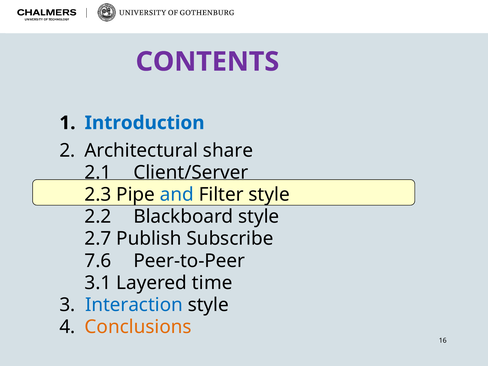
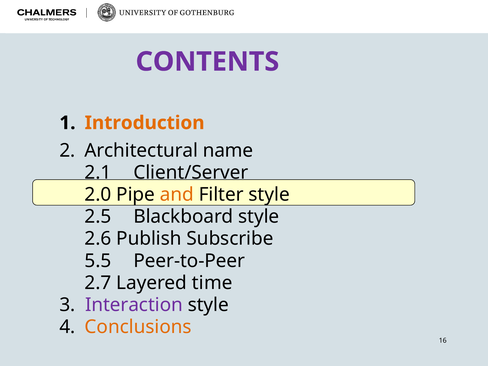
Introduction colour: blue -> orange (145, 123)
share: share -> name (228, 151)
2.3: 2.3 -> 2.0 (98, 195)
and colour: blue -> orange (177, 195)
2.2: 2.2 -> 2.5 (98, 217)
2.7: 2.7 -> 2.6 (98, 239)
7.6: 7.6 -> 5.5 (98, 261)
3.1: 3.1 -> 2.7 (98, 283)
Interaction colour: blue -> purple (134, 305)
